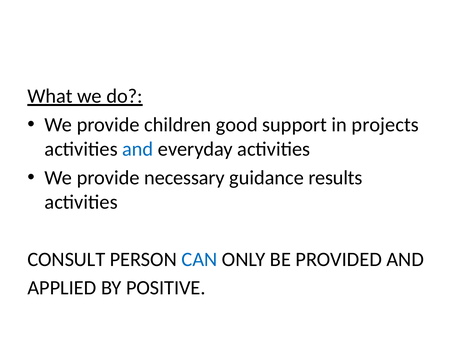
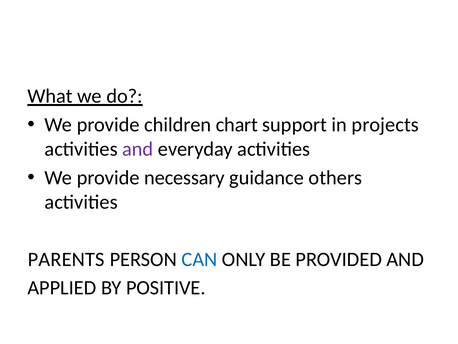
good: good -> chart (237, 125)
and colour: blue -> purple (138, 149)
results: results -> others (335, 178)
CONSULT: CONSULT -> PARENTS (66, 259)
